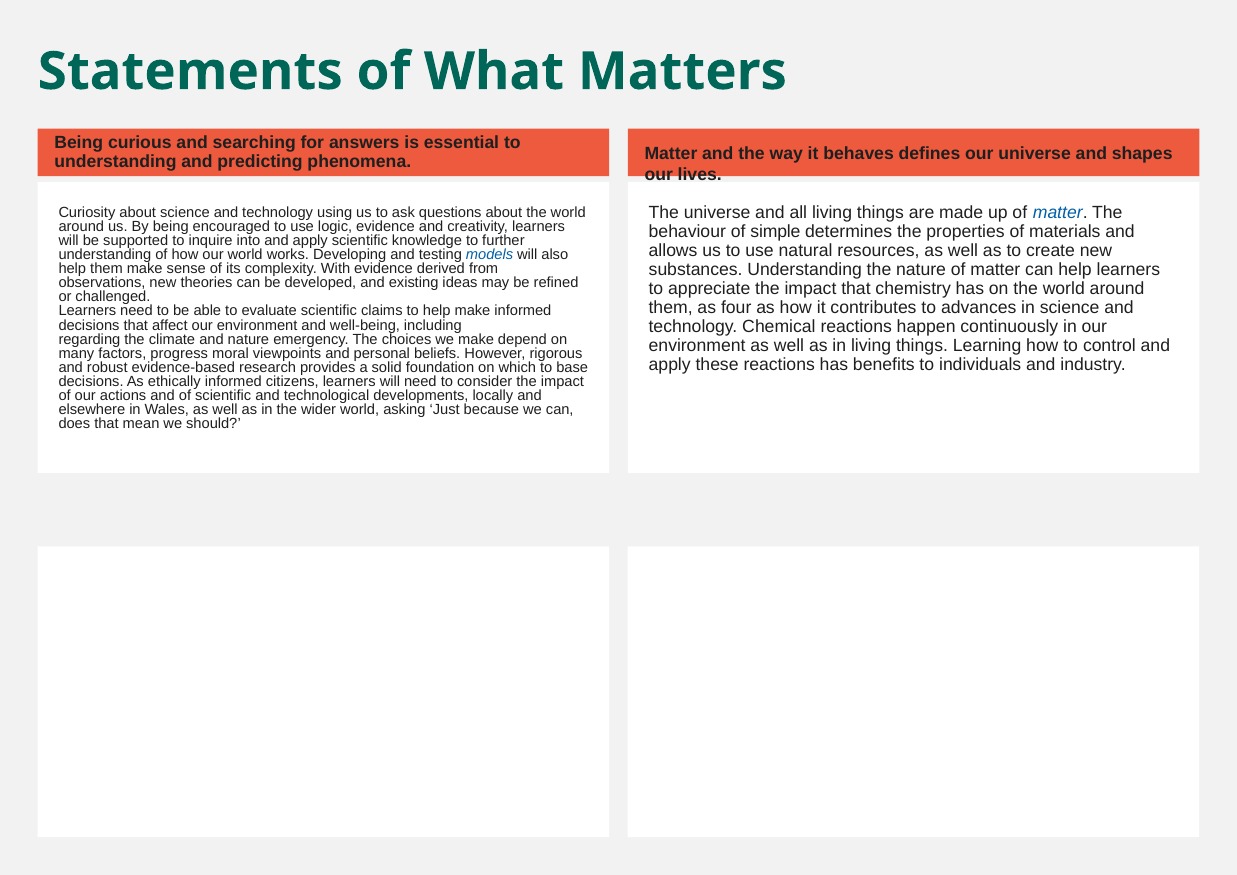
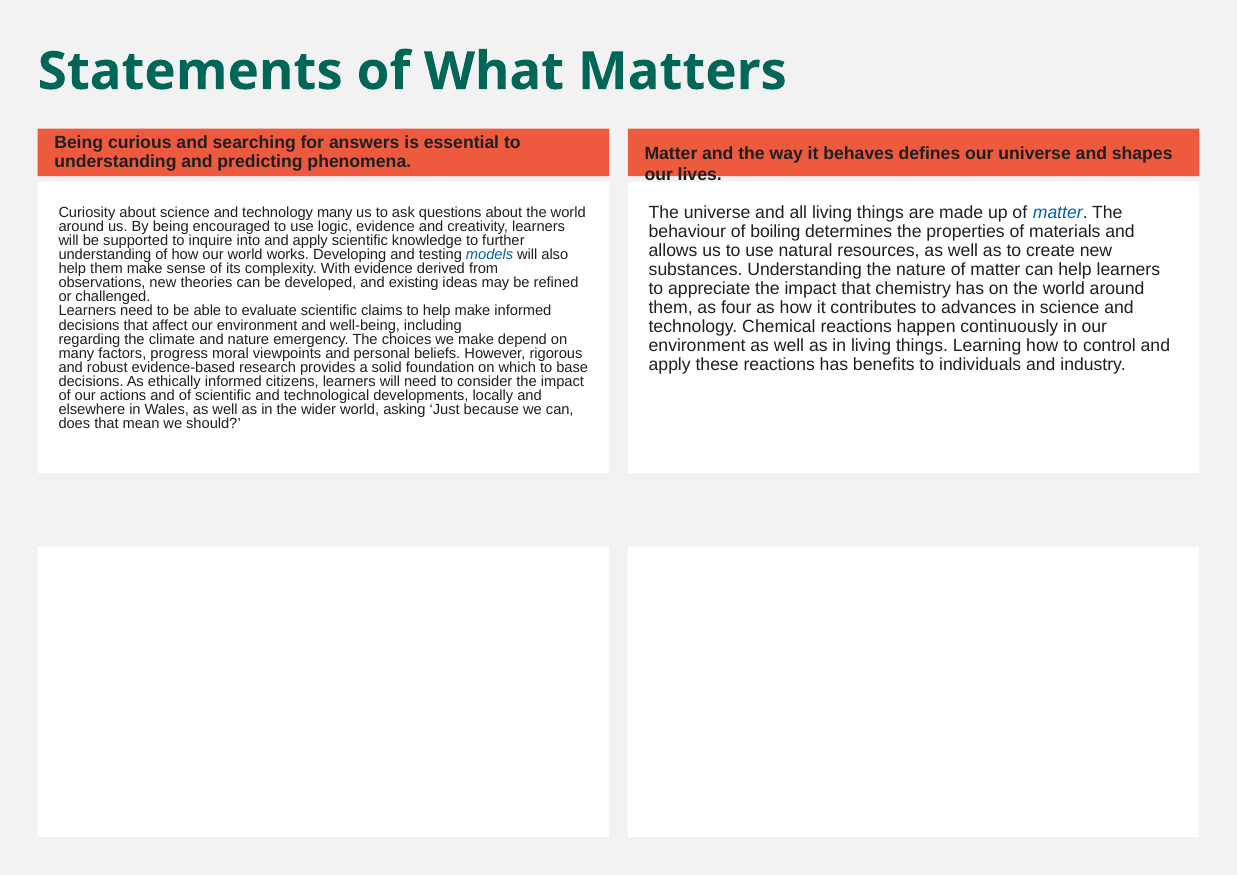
technology using: using -> many (335, 212)
simple: simple -> boiling (775, 231)
